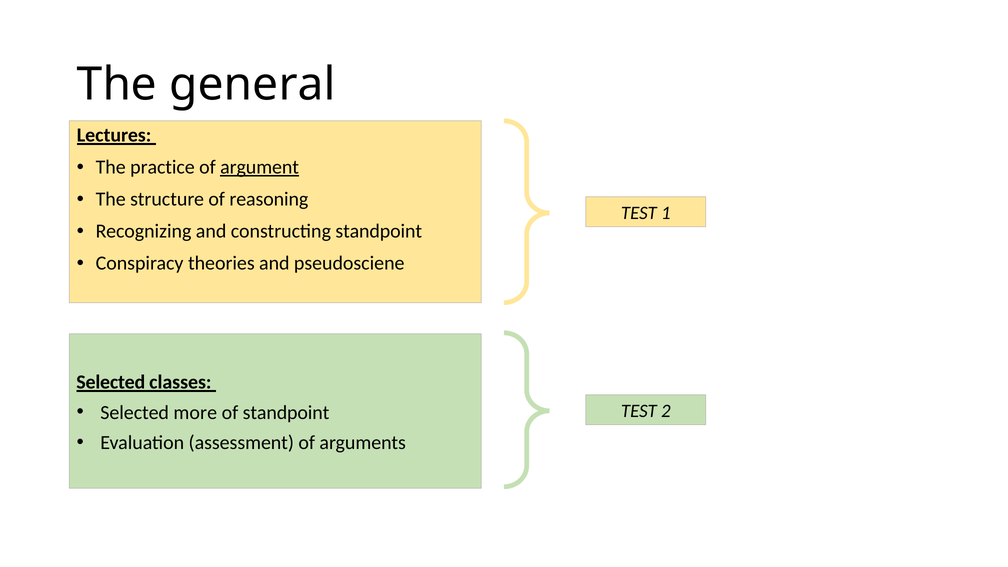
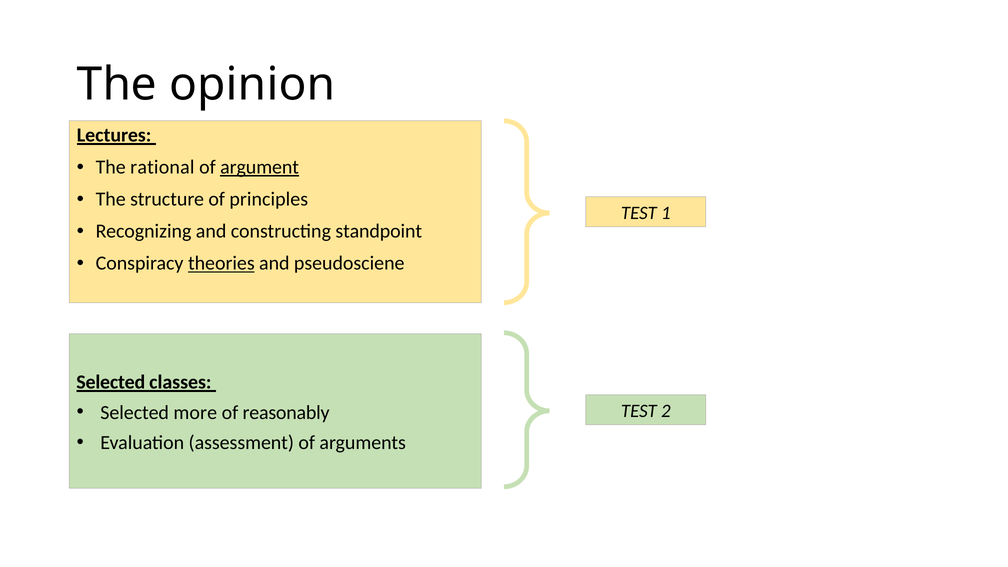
general: general -> opinion (252, 85)
practice: practice -> rational (162, 167)
reasoning: reasoning -> principles (269, 199)
theories underline: none -> present (221, 263)
of standpoint: standpoint -> reasonably (286, 412)
